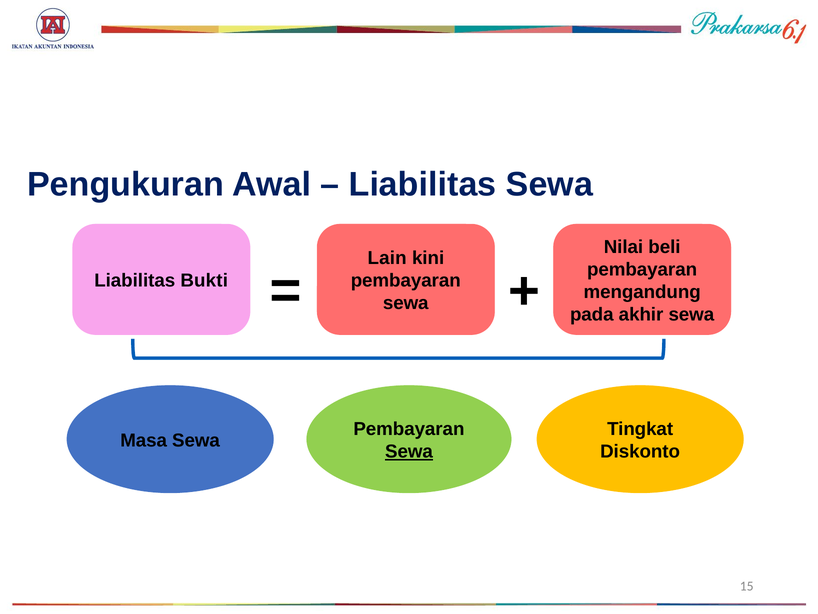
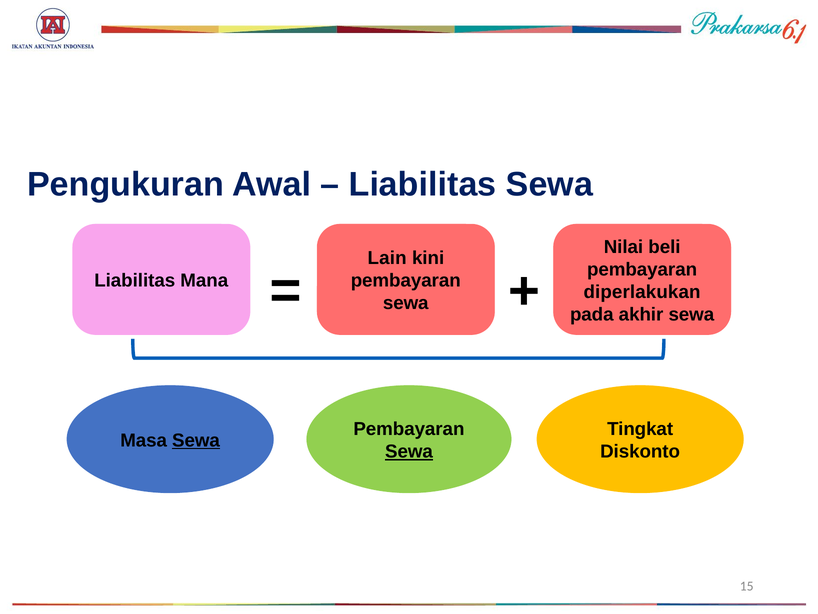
Bukti: Bukti -> Mana (204, 280)
mengandung: mengandung -> diperlakukan (642, 292)
Sewa underline: none -> present (196, 440)
